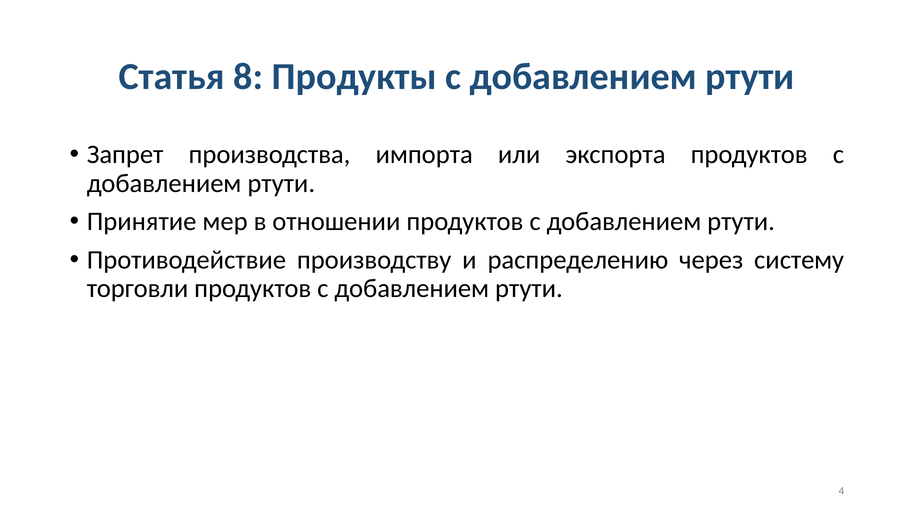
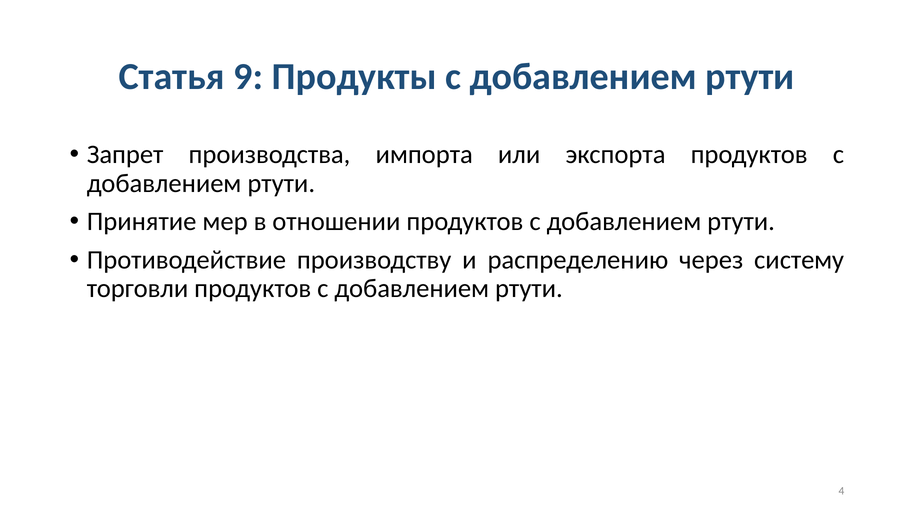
8: 8 -> 9 (248, 77)
